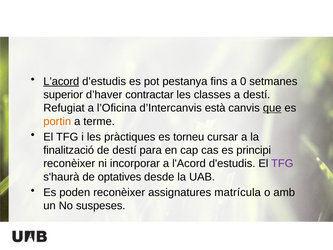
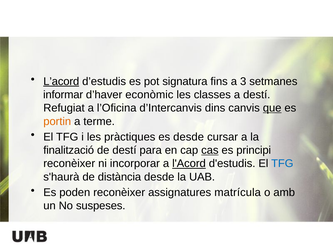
pestanya: pestanya -> signatura (185, 81)
0: 0 -> 3 (243, 81)
superior: superior -> informar (63, 95)
contractar: contractar -> econòmic (149, 95)
està: està -> dins (215, 108)
es torneu: torneu -> desde (189, 137)
cas underline: none -> present (210, 150)
l'Acord underline: none -> present (189, 163)
TFG colour: purple -> blue (282, 163)
optatives: optatives -> distància (119, 177)
